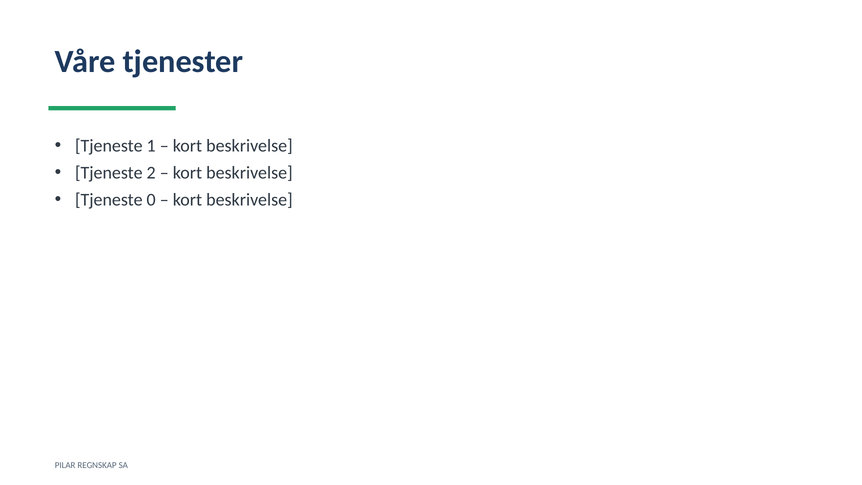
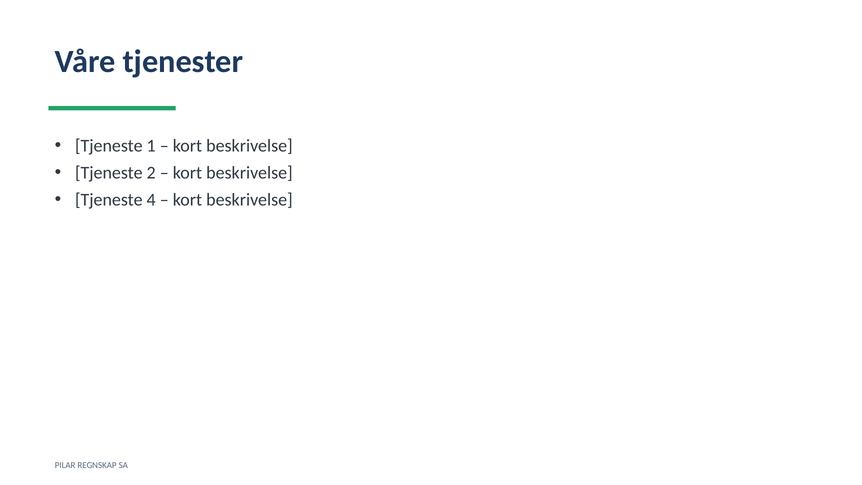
0: 0 -> 4 (151, 200)
